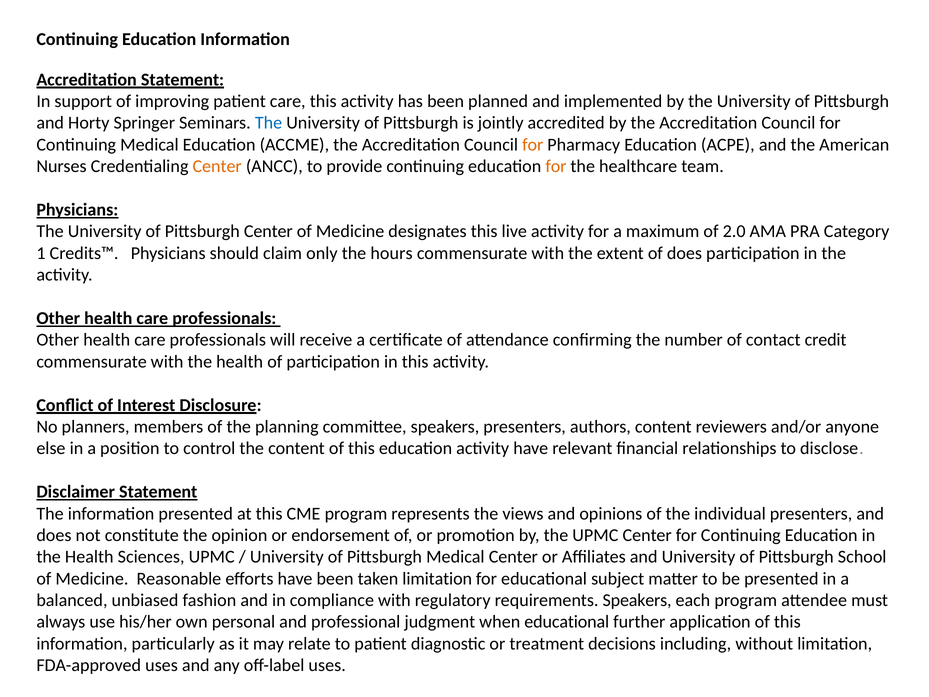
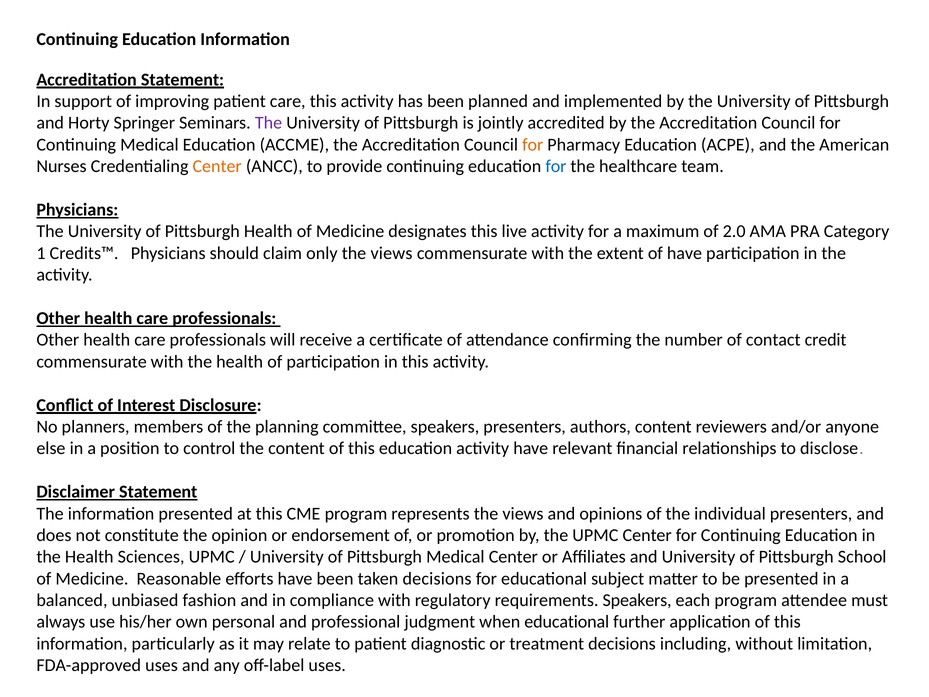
The colour: blue -> purple (269, 123)
for colour: orange -> blue (556, 166)
Pittsburgh Center: Center -> Health (268, 231)
only the hours: hours -> views (391, 253)
of does: does -> have (684, 253)
taken limitation: limitation -> decisions (437, 578)
